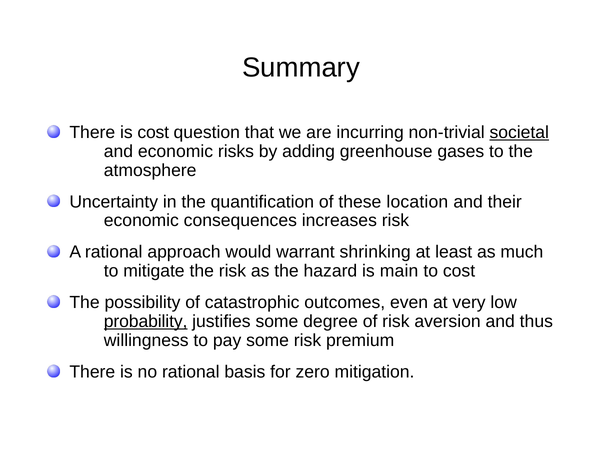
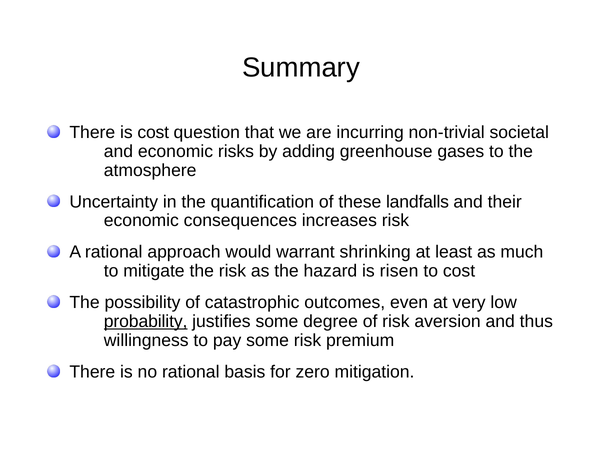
societal underline: present -> none (519, 133)
location: location -> landfalls (418, 202)
main: main -> risen (399, 271)
